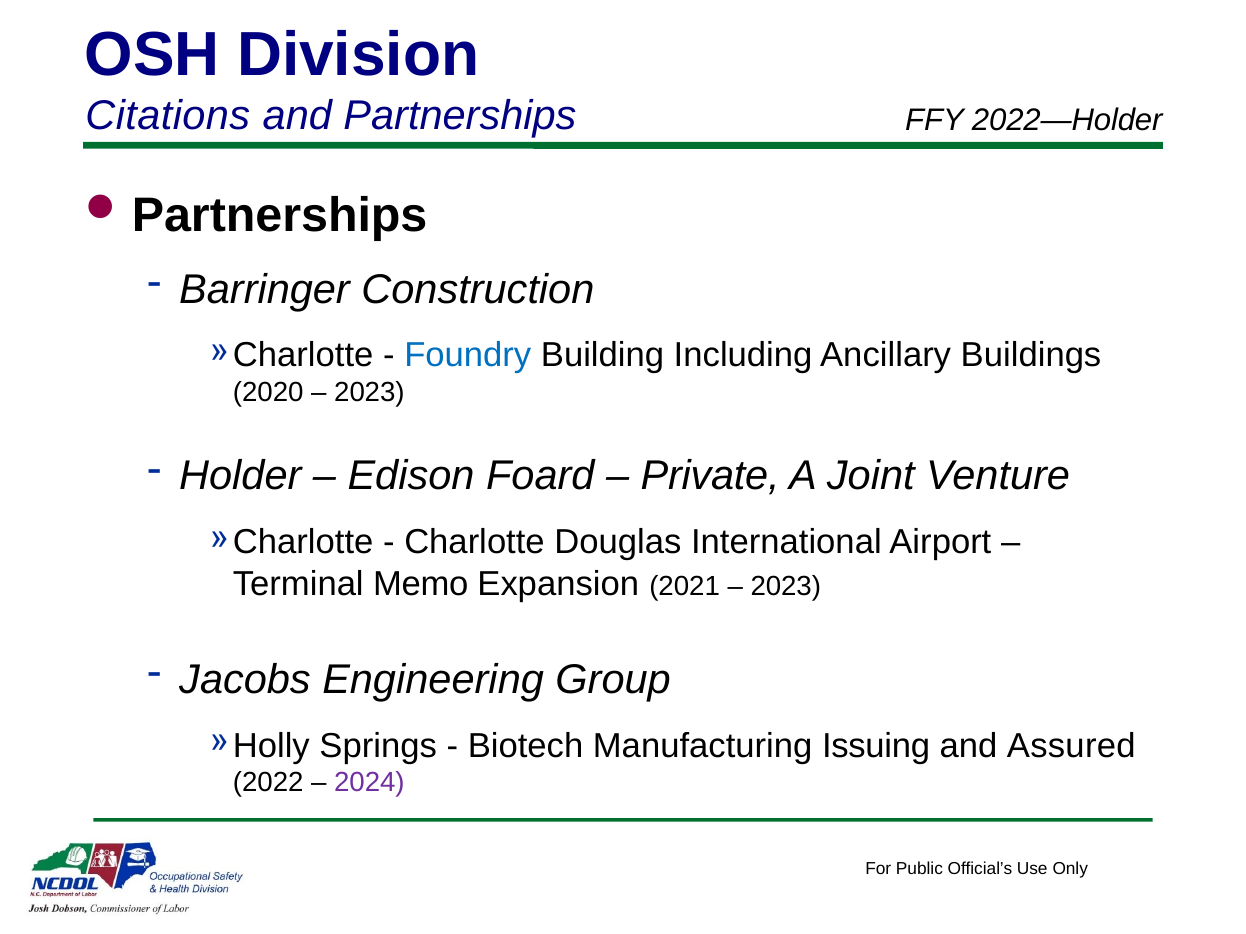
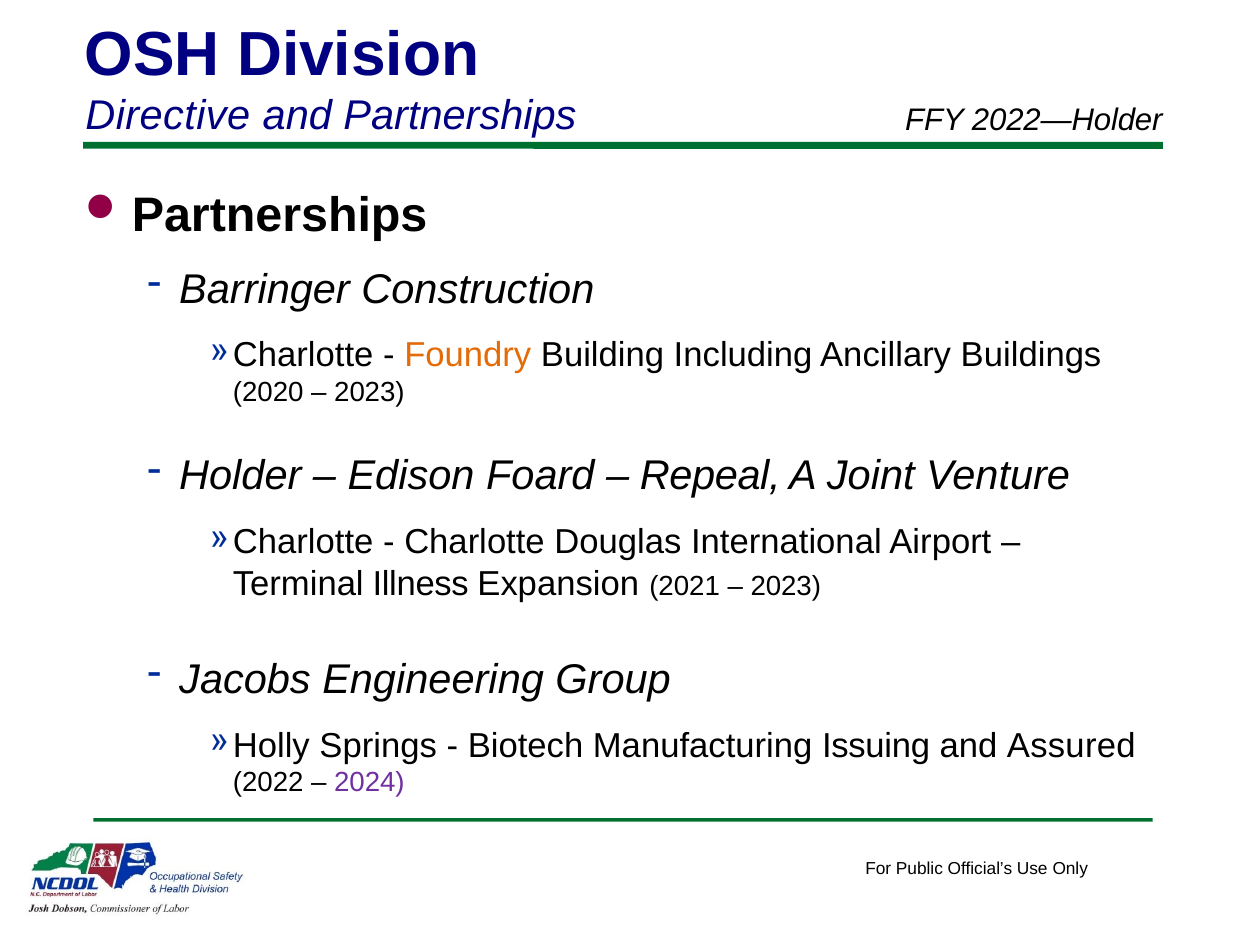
Citations: Citations -> Directive (168, 116)
Foundry colour: blue -> orange (468, 356)
Private: Private -> Repeal (710, 476)
Memo: Memo -> Illness (421, 584)
